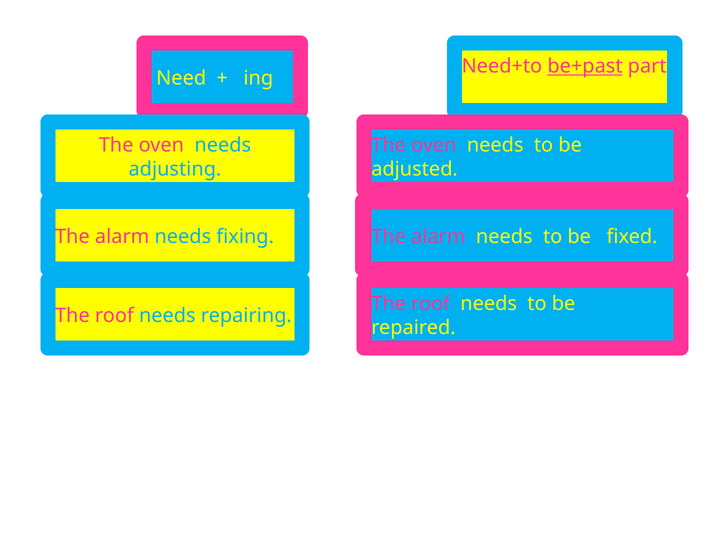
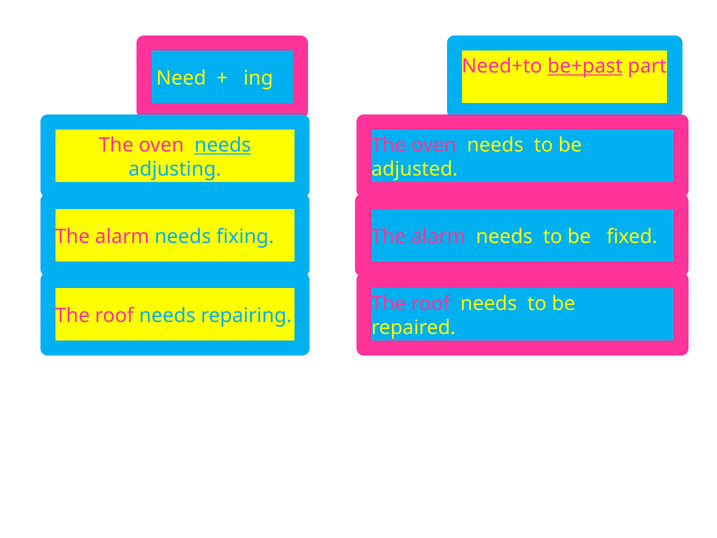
needs underline: none -> present (223, 145)
